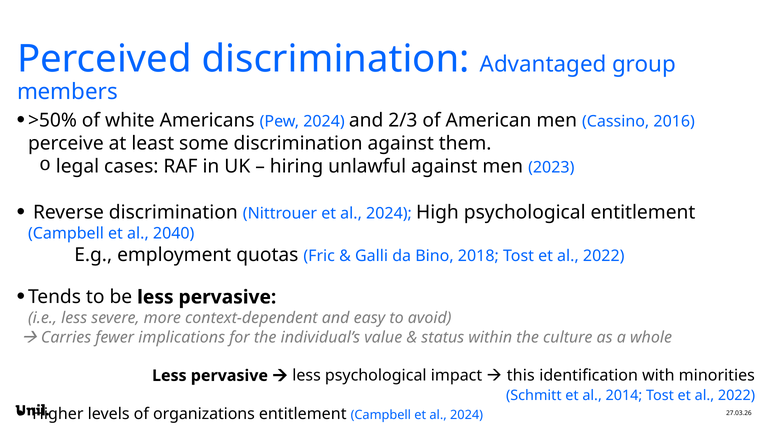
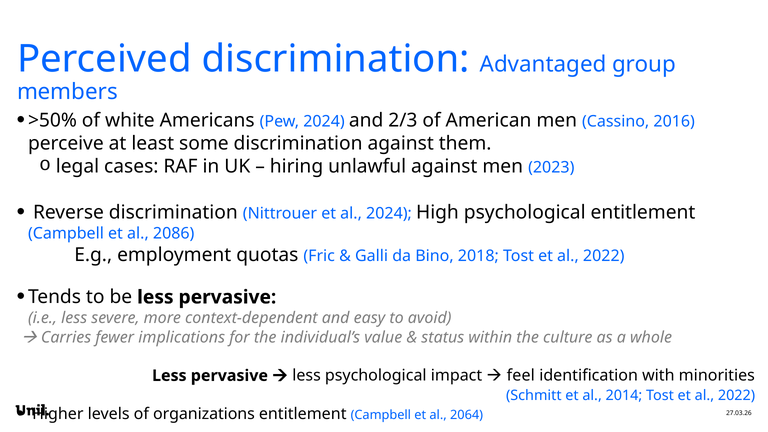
2040: 2040 -> 2086 (174, 234)
this: this -> feel (521, 376)
Campbell et al 2024: 2024 -> 2064 (467, 415)
